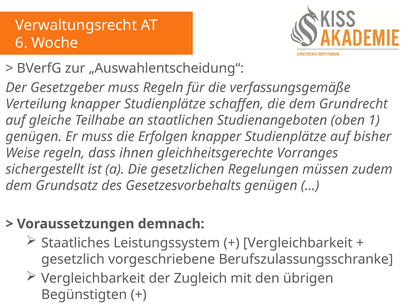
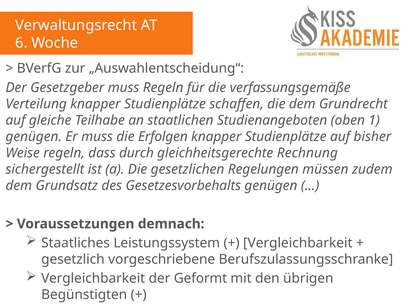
ihnen: ihnen -> durch (136, 153)
Vorranges: Vorranges -> Rechnung (307, 153)
Zugleich: Zugleich -> Geformt (200, 278)
